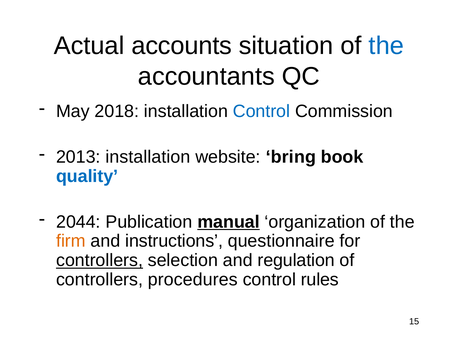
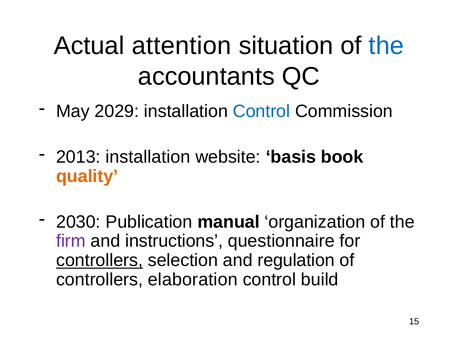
accounts: accounts -> attention (181, 46)
2018: 2018 -> 2029 (117, 111)
bring: bring -> basis (291, 157)
quality colour: blue -> orange (87, 176)
2044: 2044 -> 2030 (78, 222)
manual underline: present -> none (229, 222)
firm colour: orange -> purple (71, 241)
procedures: procedures -> elaboration (193, 279)
rules: rules -> build (320, 279)
